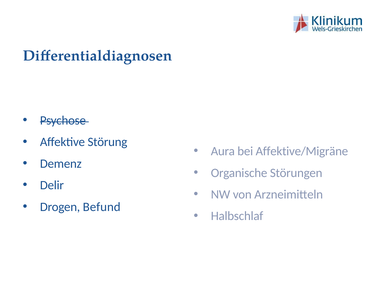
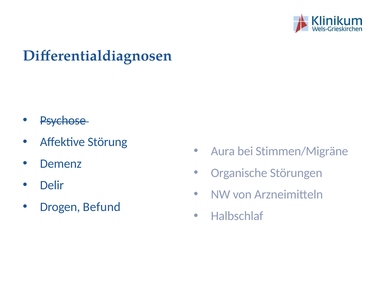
Affektive/Migräne: Affektive/Migräne -> Stimmen/Migräne (302, 151)
